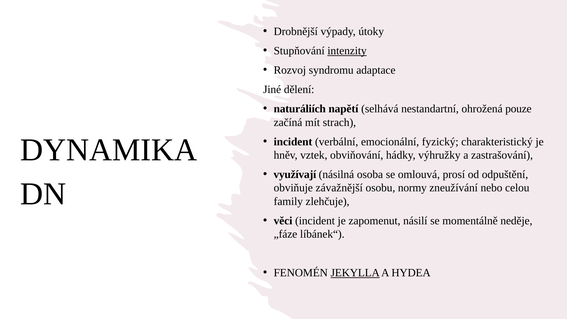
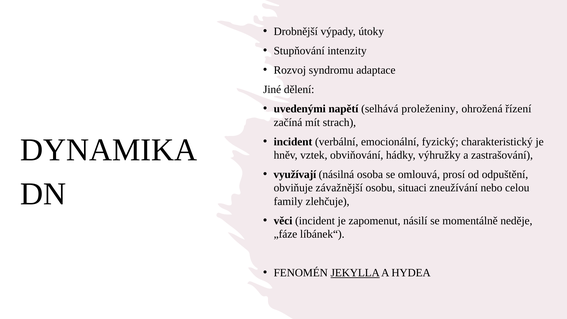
intenzity underline: present -> none (347, 51)
naturáliích: naturáliích -> uvedenými (300, 109)
nestandartní: nestandartní -> proleženiny (430, 109)
pouze: pouze -> řízení (518, 109)
normy: normy -> situaci (412, 188)
